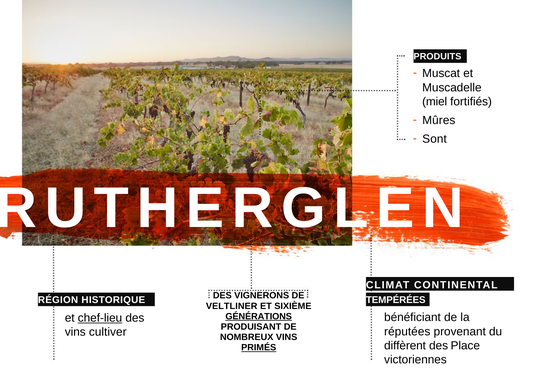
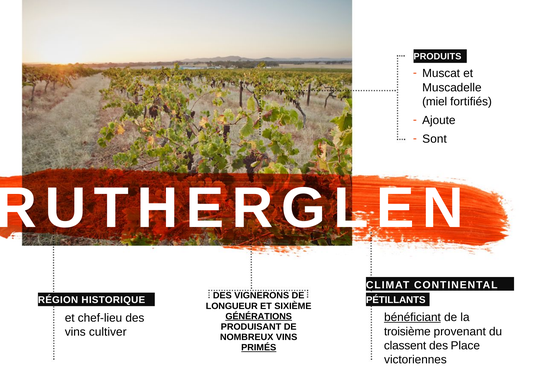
Mûres: Mûres -> Ajoute (439, 120)
TEMPÉRÉES: TEMPÉRÉES -> PÉTILLANTS (396, 300)
VELTLINER: VELTLINER -> LONGUEUR (232, 306)
bénéficiant underline: none -> present (412, 318)
chef-lieu underline: present -> none (100, 318)
réputées: réputées -> troisième (407, 332)
diffèrent: diffèrent -> classent (405, 346)
